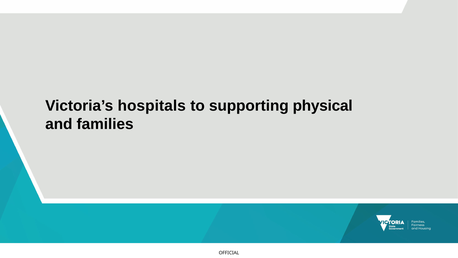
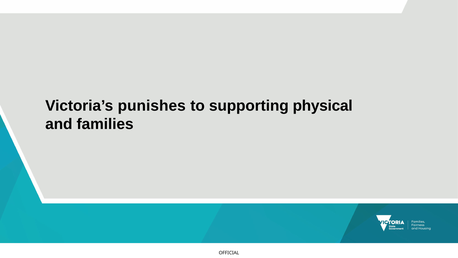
hospitals: hospitals -> punishes (152, 106)
